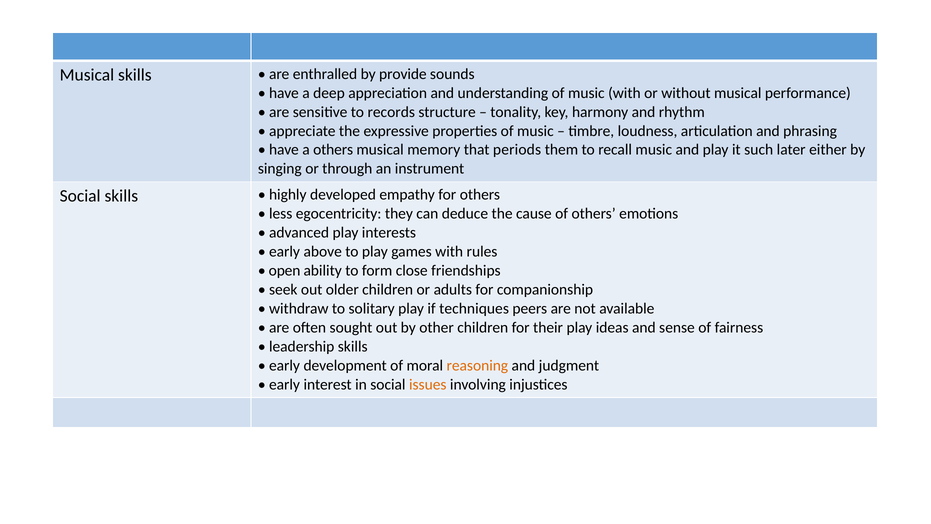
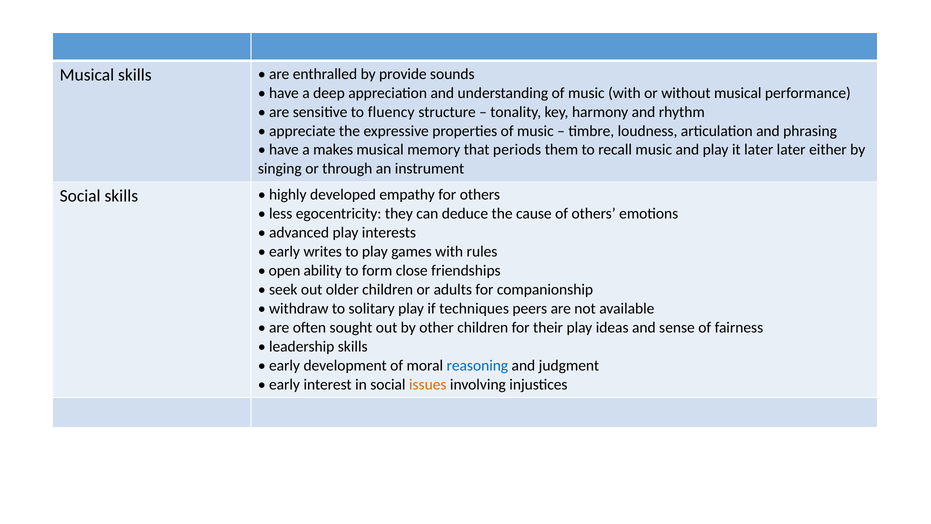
records: records -> fluency (391, 112)
a others: others -> makes (333, 150)
it such: such -> later (759, 150)
above: above -> writes (323, 252)
reasoning colour: orange -> blue (477, 365)
